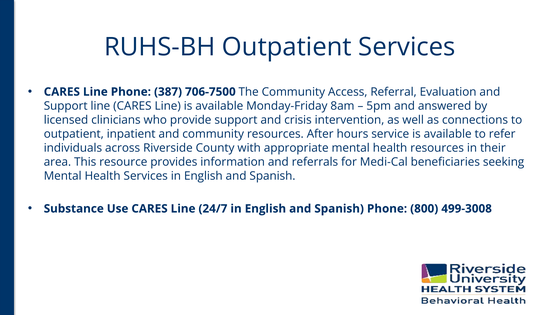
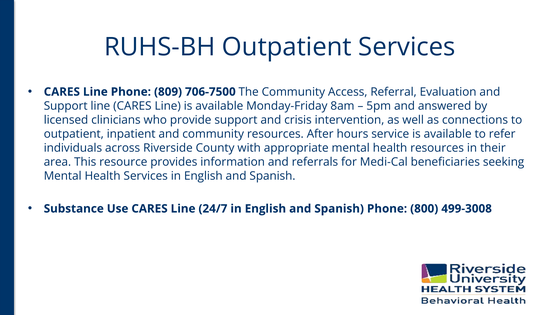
387: 387 -> 809 (168, 92)
